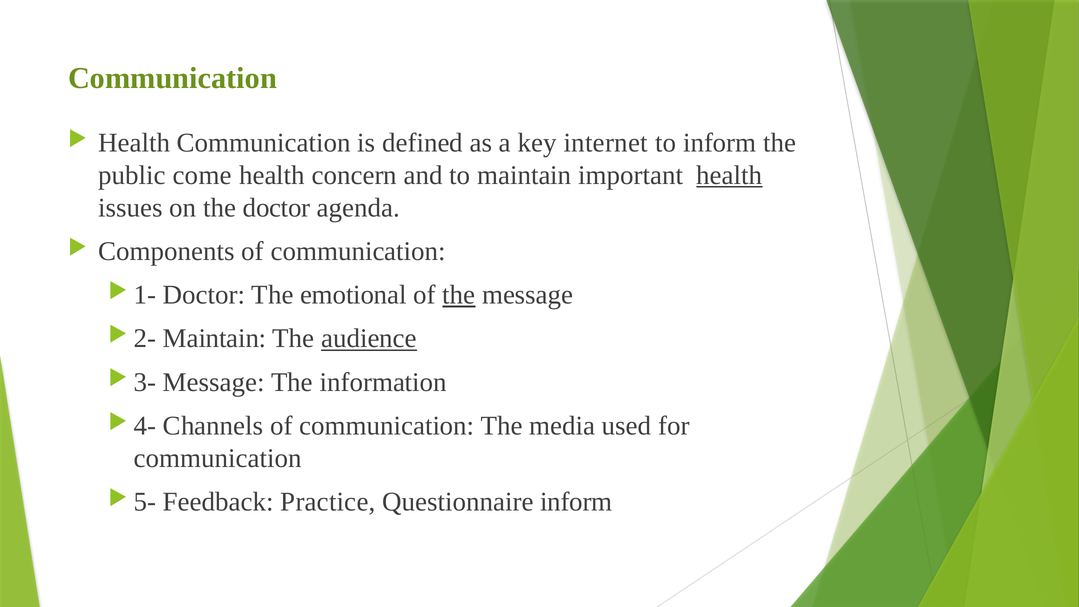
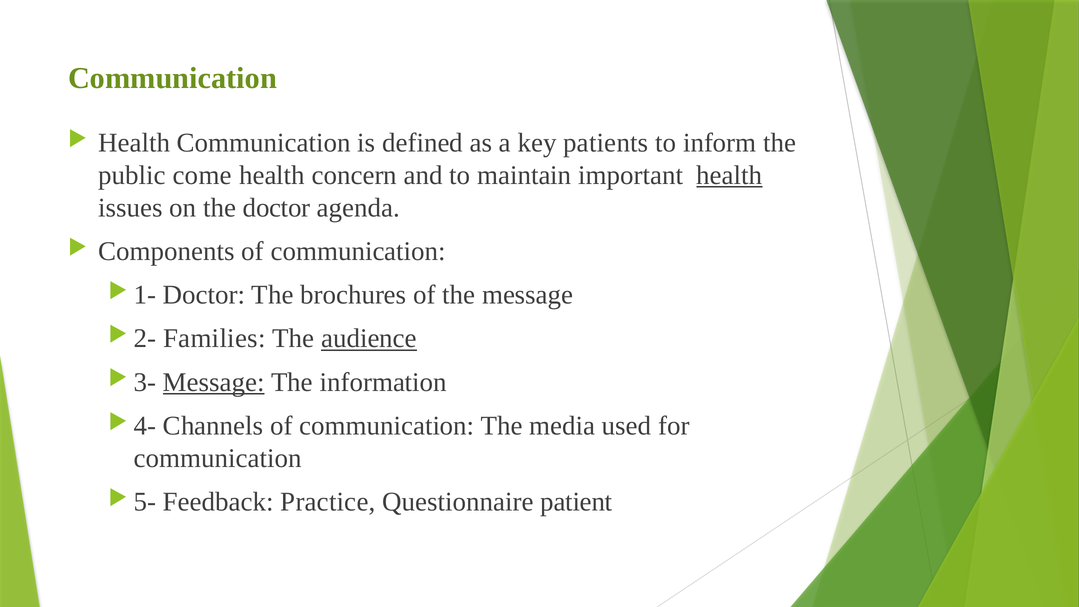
internet: internet -> patients (606, 143)
emotional: emotional -> brochures (353, 295)
the underline: present -> none (459, 295)
Maintain: Maintain -> Families (214, 338)
Message underline: none -> present (214, 382)
Questionnaire inform: inform -> patient (576, 502)
